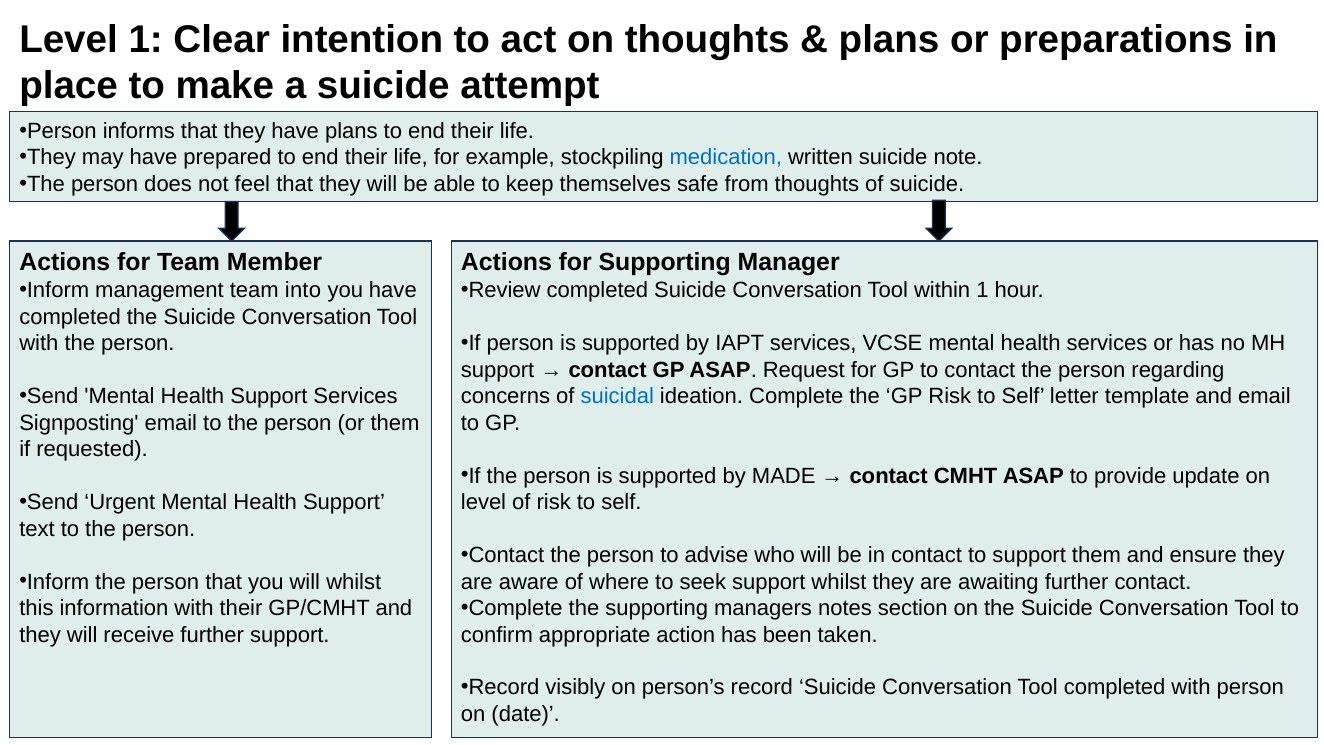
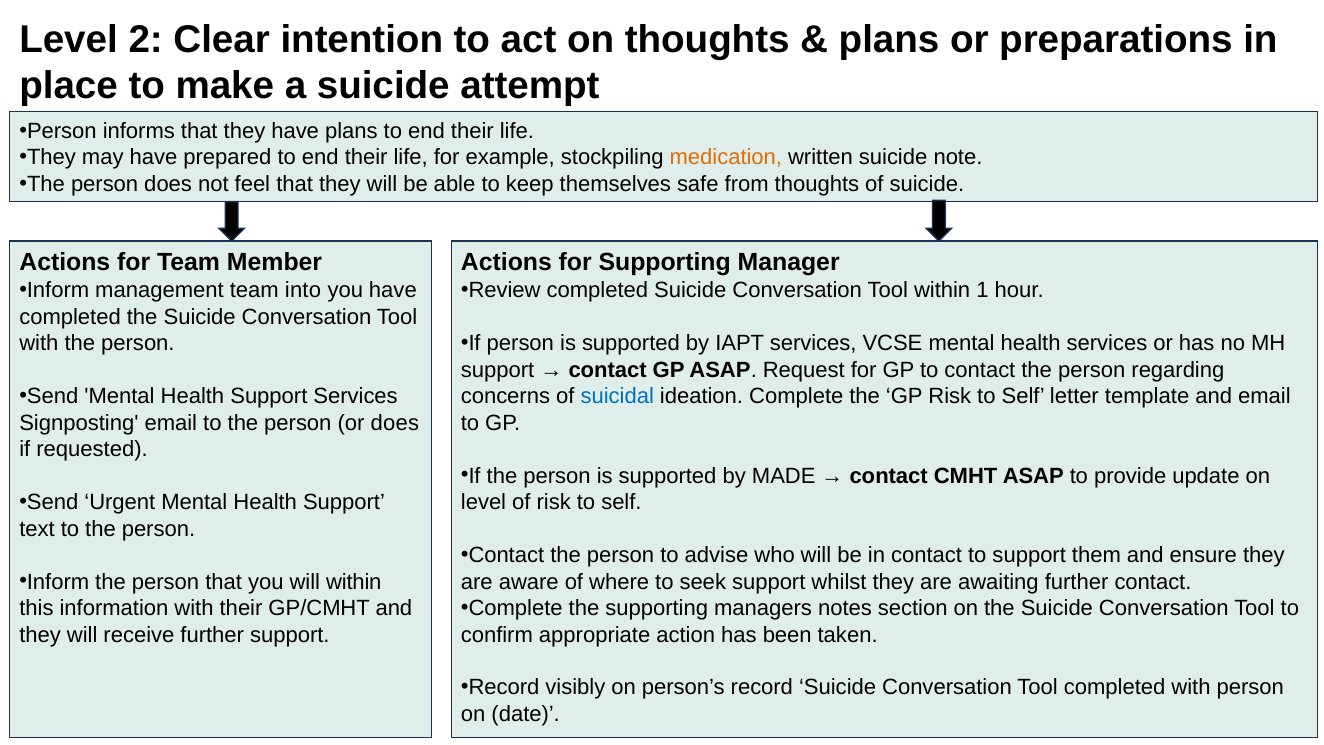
Level 1: 1 -> 2 (146, 39)
medication colour: blue -> orange (726, 158)
or them: them -> does (395, 423)
will whilst: whilst -> within (354, 582)
